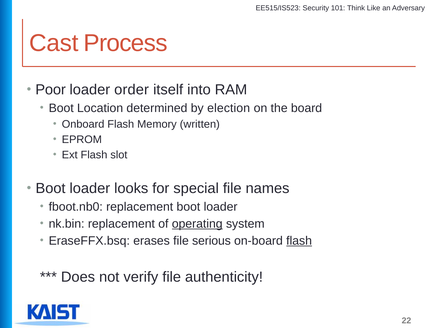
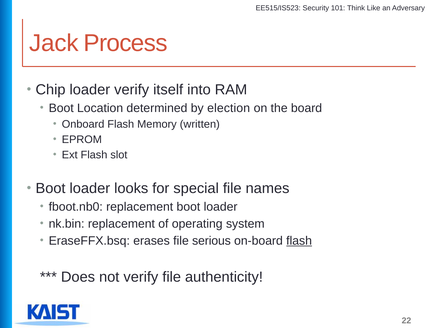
Cast: Cast -> Jack (54, 43)
Poor: Poor -> Chip (51, 90)
loader order: order -> verify (132, 90)
operating underline: present -> none (197, 224)
